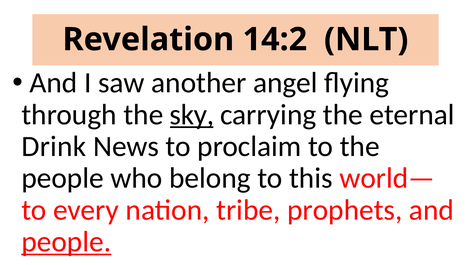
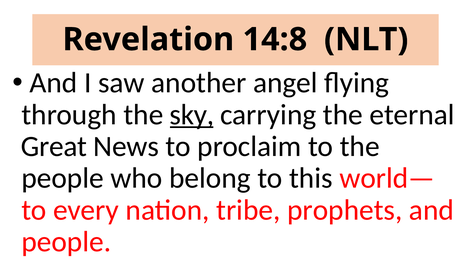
14:2: 14:2 -> 14:8 (275, 40)
Drink: Drink -> Great (54, 146)
people underline: present -> none (66, 242)
